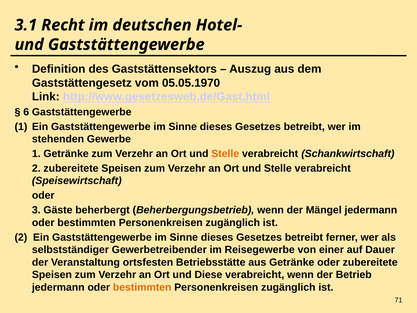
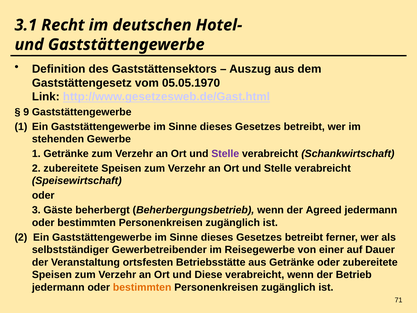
6: 6 -> 9 (26, 112)
Stelle colour: orange -> purple (225, 154)
Mängel: Mängel -> Agreed (324, 210)
